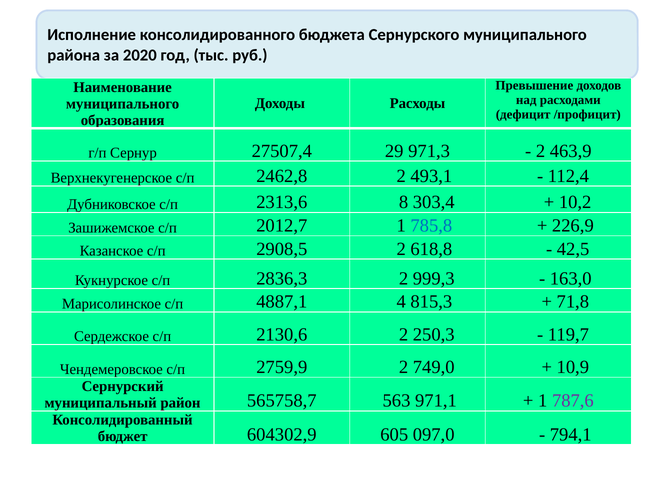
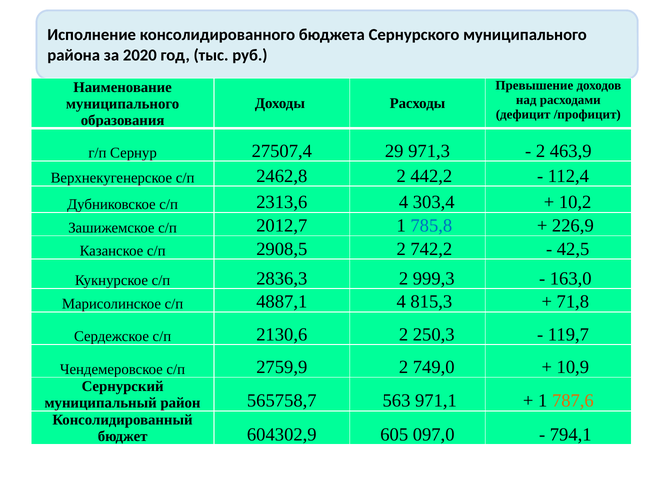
493,1: 493,1 -> 442,2 (431, 176)
2313,6 8: 8 -> 4 (404, 202)
618,8: 618,8 -> 742,2 (431, 249)
787,6 colour: purple -> orange (573, 401)
